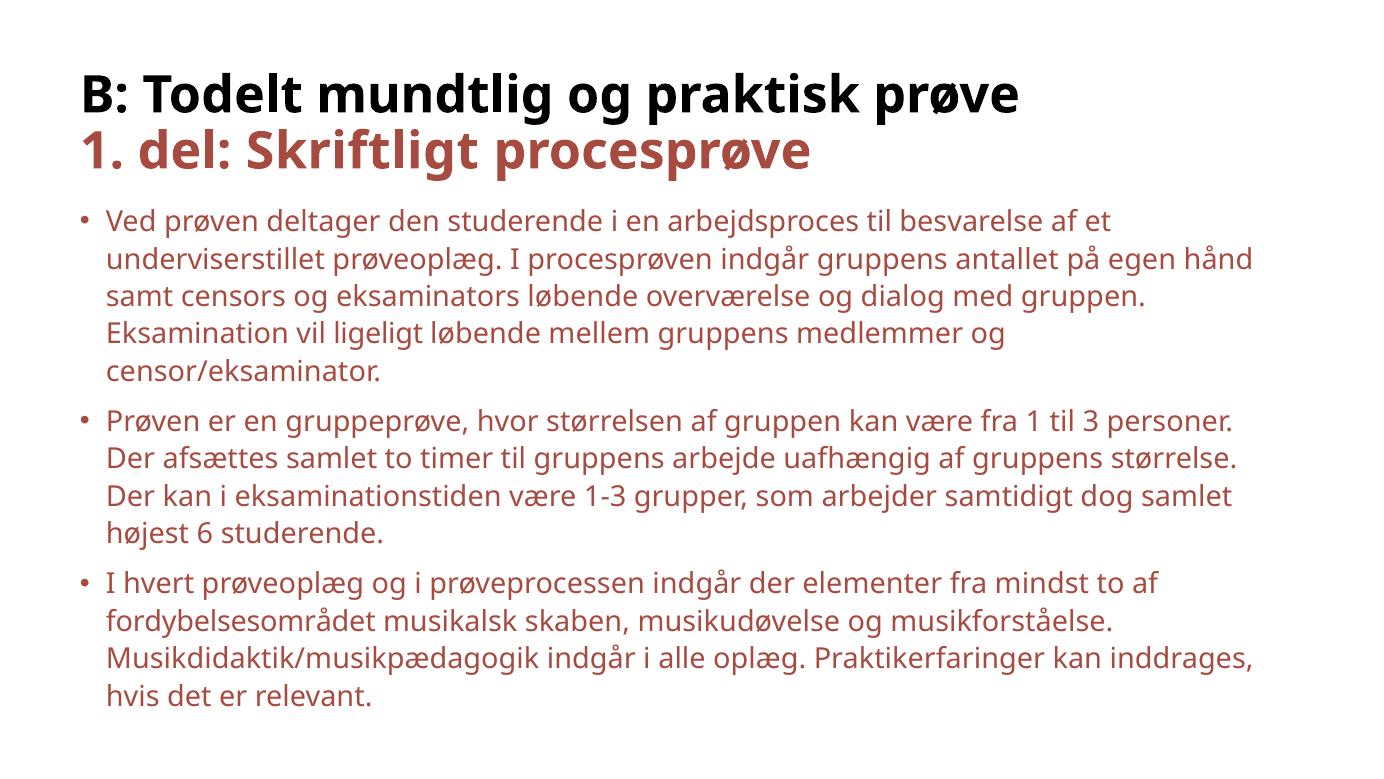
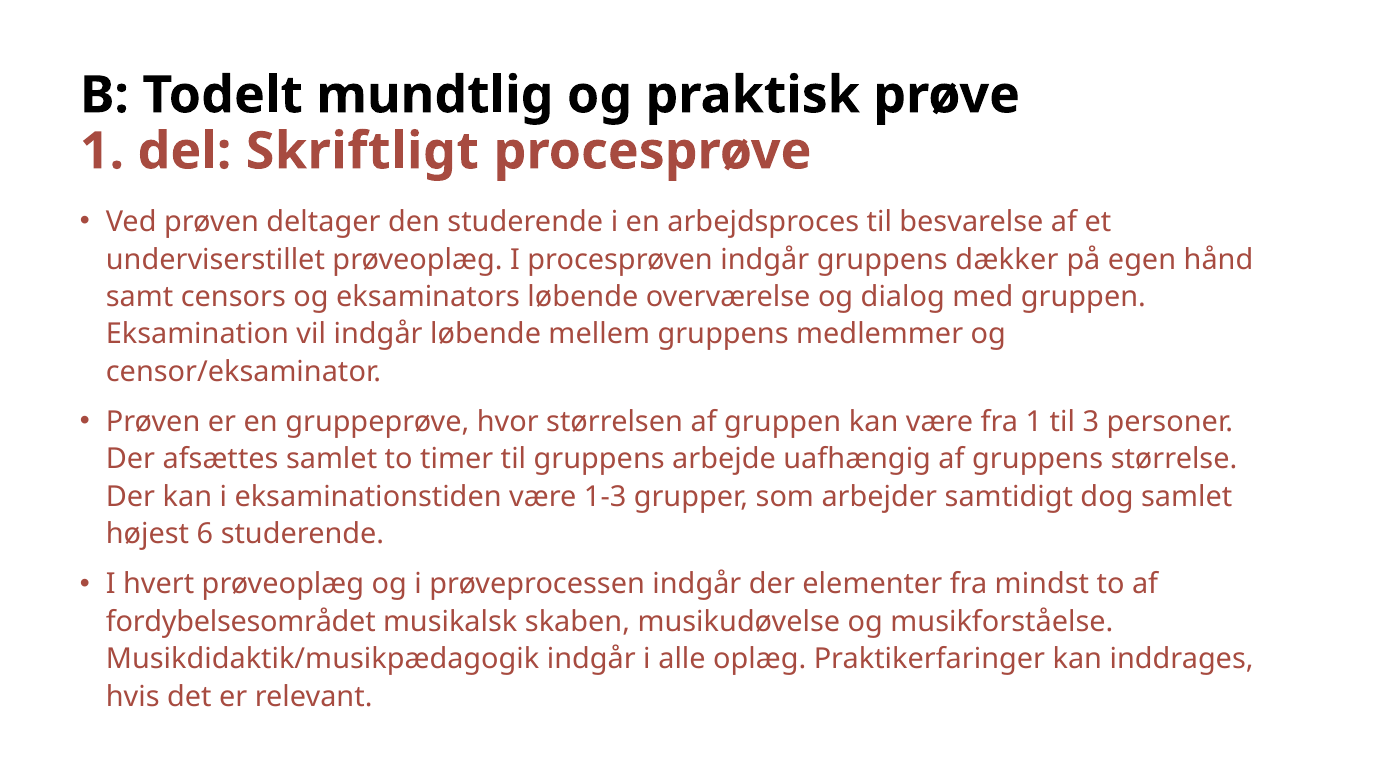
antallet: antallet -> dækker (1007, 259)
vil ligeligt: ligeligt -> indgår (378, 334)
